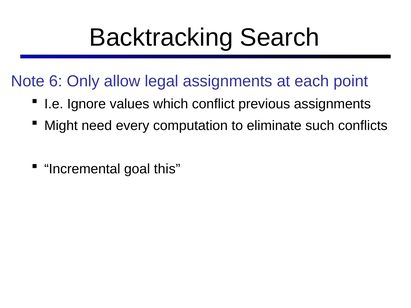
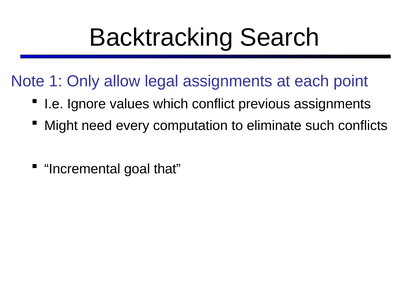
6: 6 -> 1 (56, 81)
this: this -> that (167, 169)
